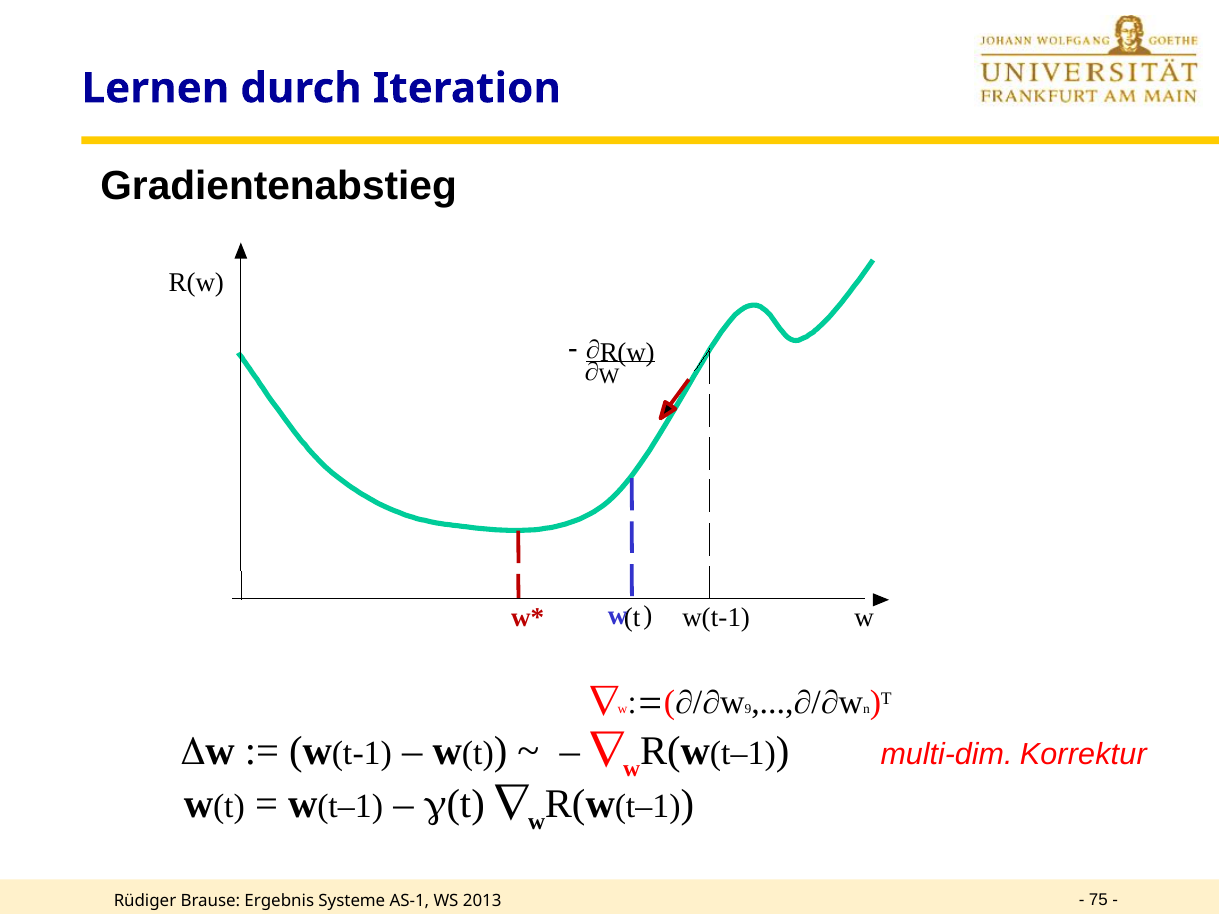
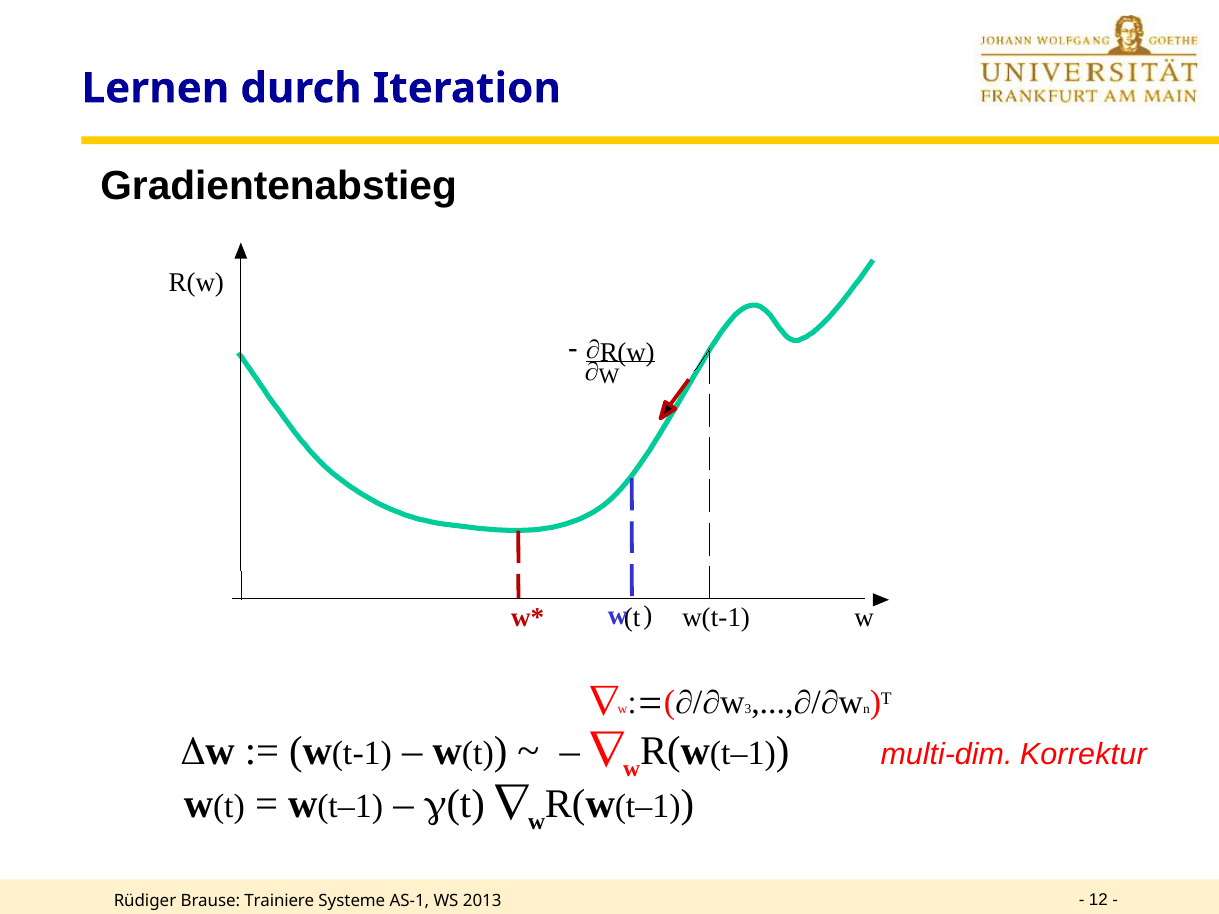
9: 9 -> 3 (748, 709)
Ergebnis: Ergebnis -> Trainiere (279, 901)
75: 75 -> 12 (1098, 900)
